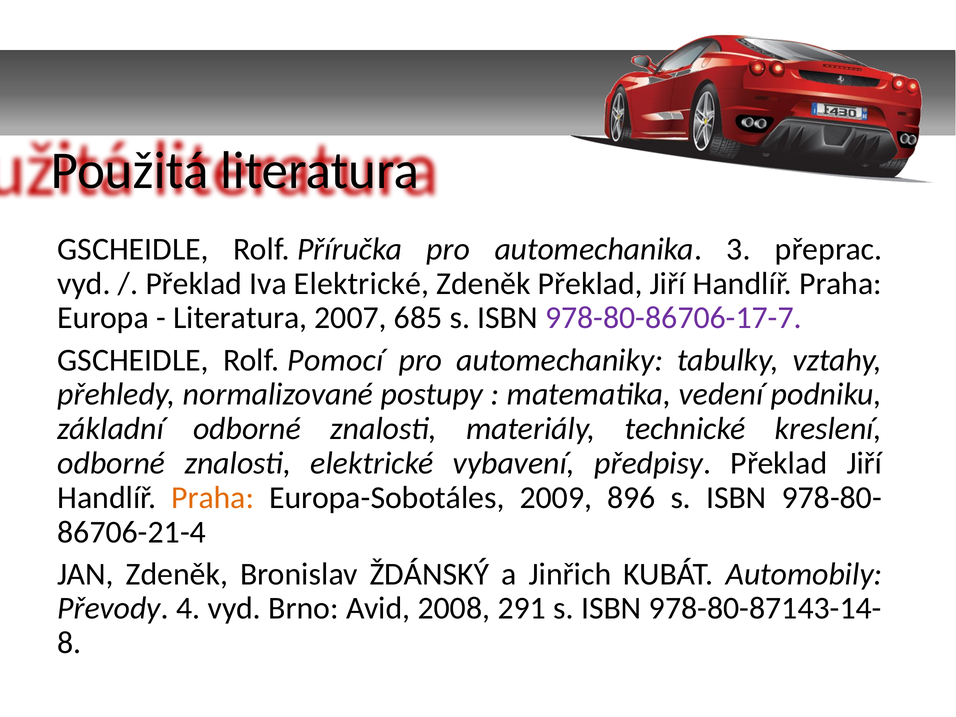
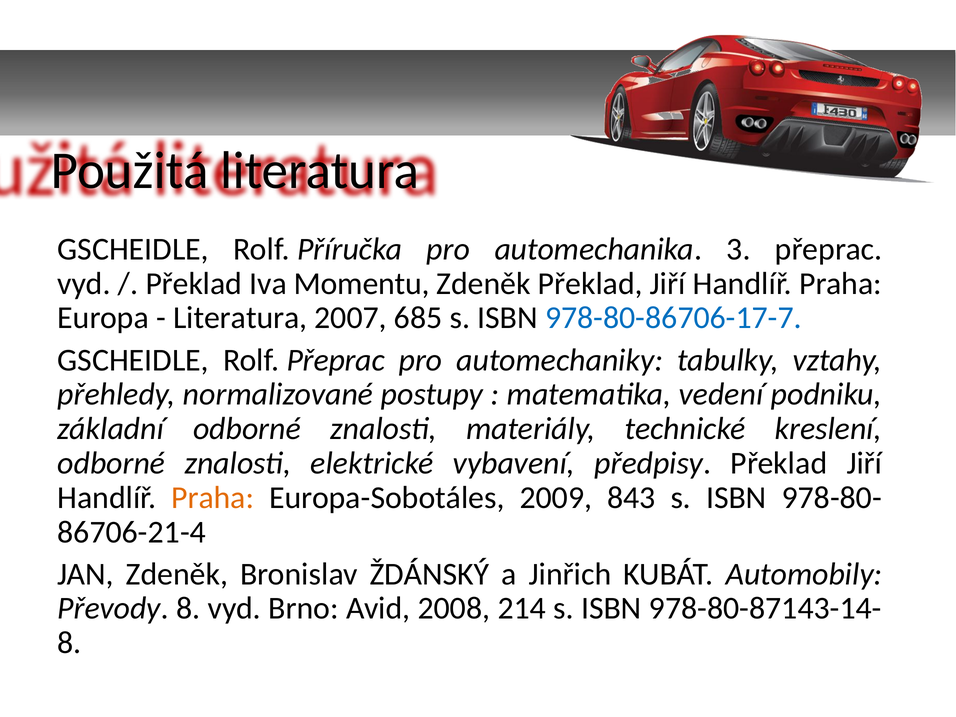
Iva Elektrické: Elektrické -> Momentu (362, 284)
978-80-86706-17-7 colour: purple -> blue (673, 318)
Rolf Pomocí: Pomocí -> Přeprac (336, 360)
896: 896 -> 843 (631, 498)
Převody 4: 4 -> 8 (188, 608)
291: 291 -> 214 (522, 608)
